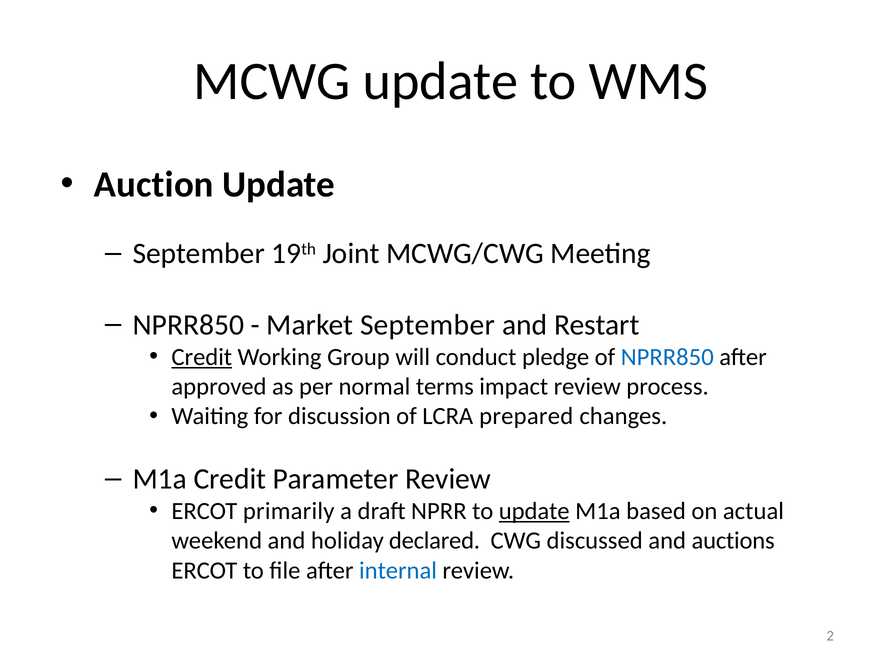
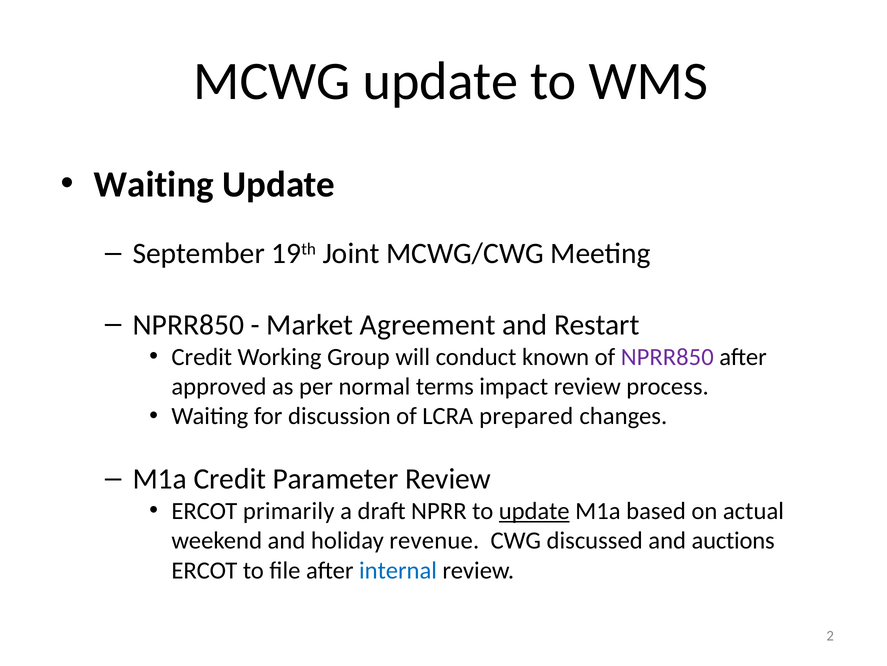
Auction: Auction -> Waiting (154, 184)
Market September: September -> Agreement (428, 324)
Credit underline: present -> none (202, 357)
pledge: pledge -> known (556, 357)
NPRR850 colour: blue -> purple (667, 357)
declared: declared -> revenue (434, 540)
